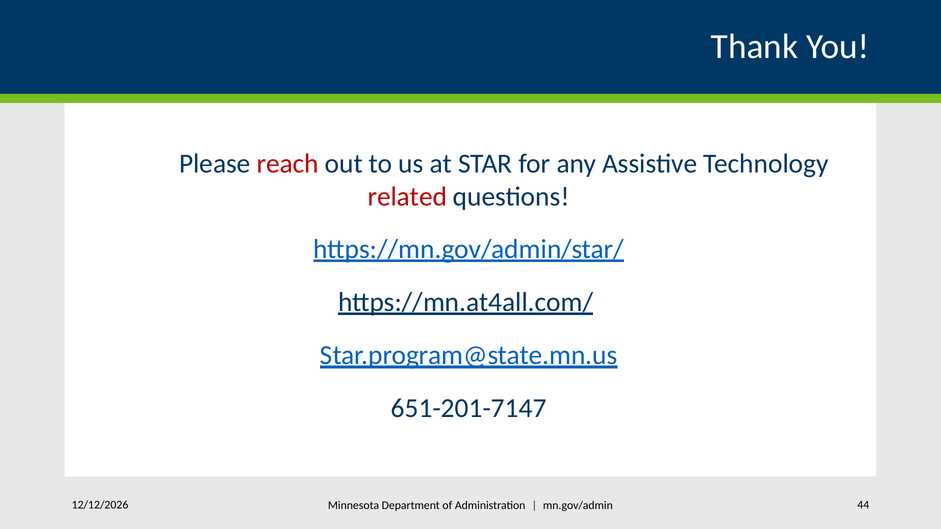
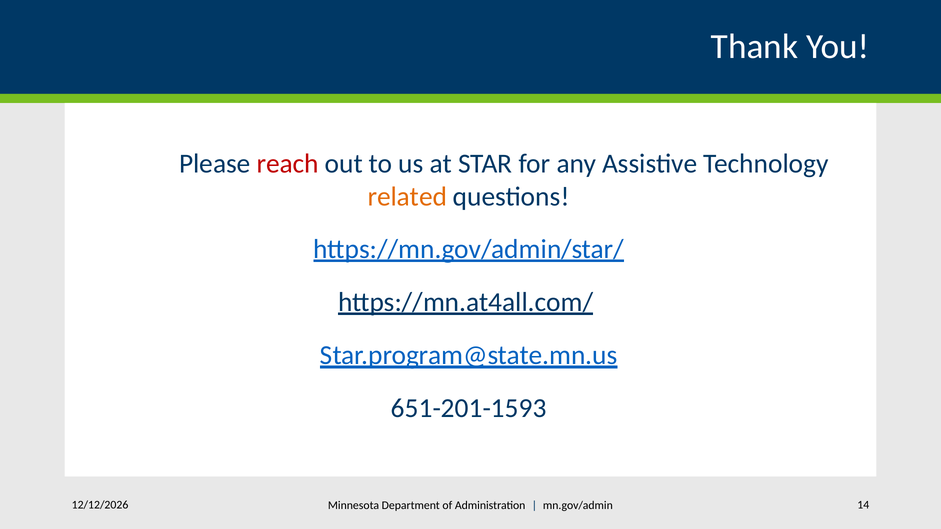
related colour: red -> orange (407, 197)
651-201-7147: 651-201-7147 -> 651-201-1593 (469, 409)
44: 44 -> 14 (863, 505)
